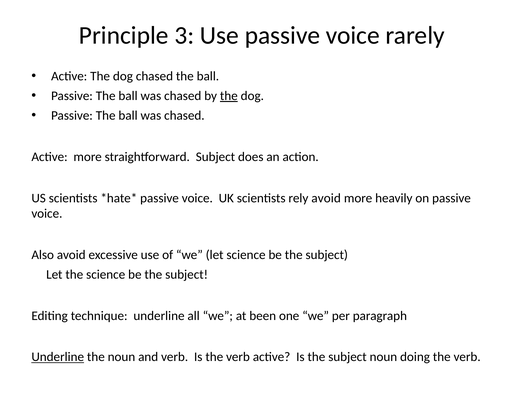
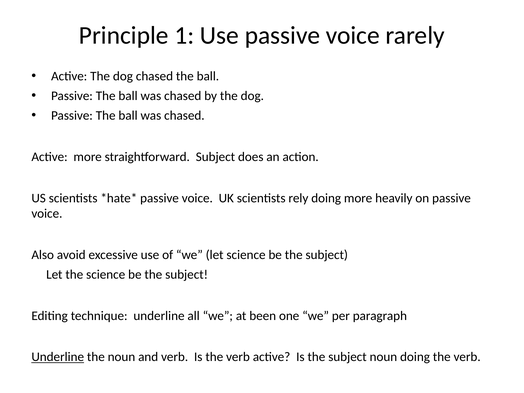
3: 3 -> 1 (184, 35)
the underline: present -> none (229, 96)
rely avoid: avoid -> doing (326, 198)
